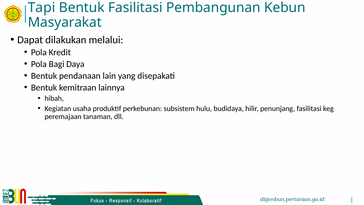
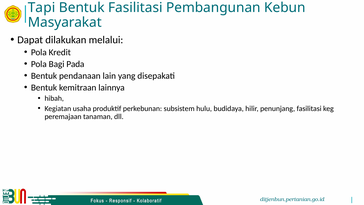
Daya: Daya -> Pada (75, 64)
